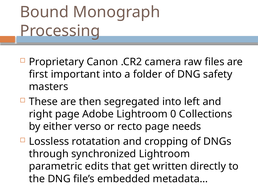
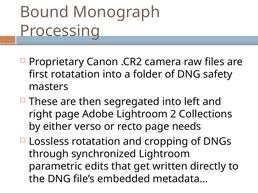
first important: important -> rotatation (75, 74)
0: 0 -> 2 (173, 114)
